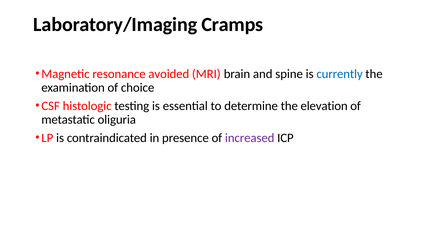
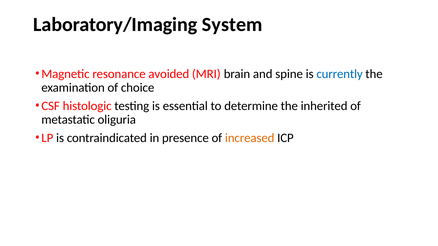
Cramps: Cramps -> System (232, 25)
elevation: elevation -> inherited (324, 106)
increased colour: purple -> orange (250, 138)
